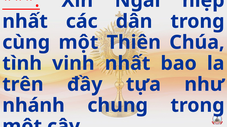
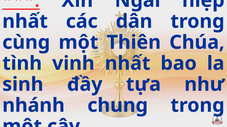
trên: trên -> sinh (23, 85)
